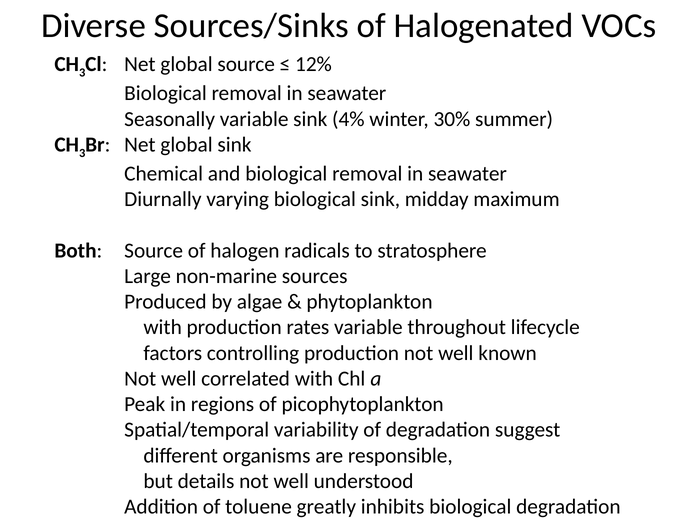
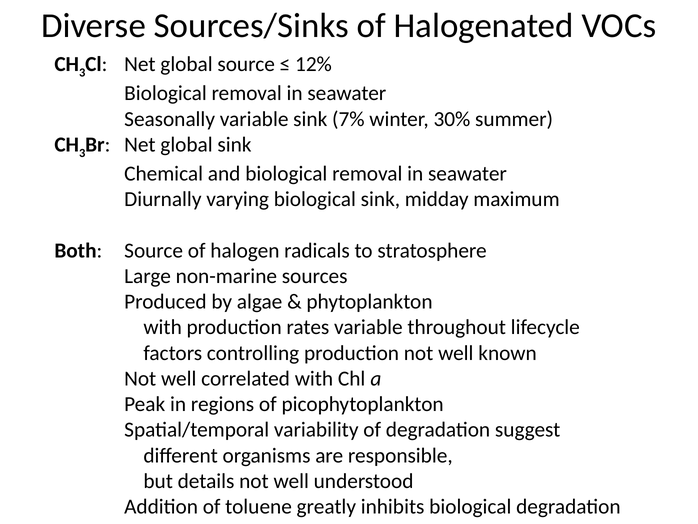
4%: 4% -> 7% (348, 119)
